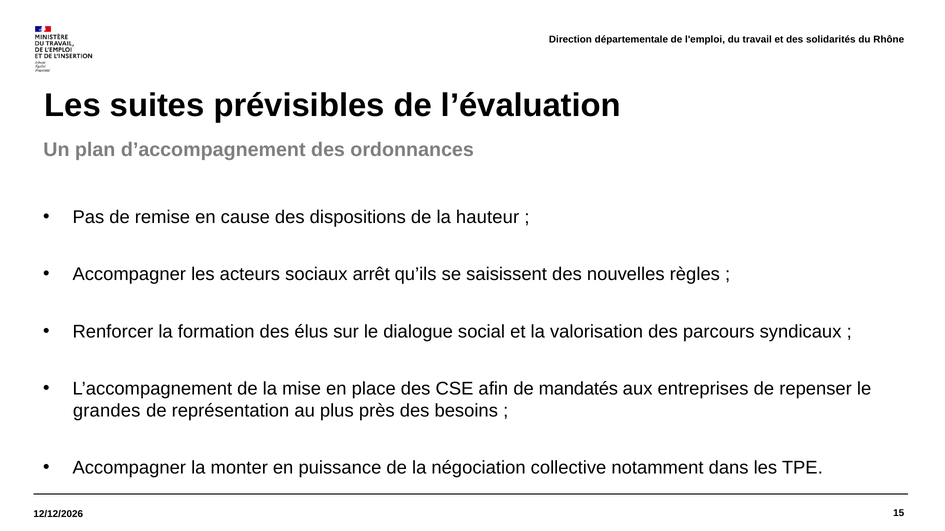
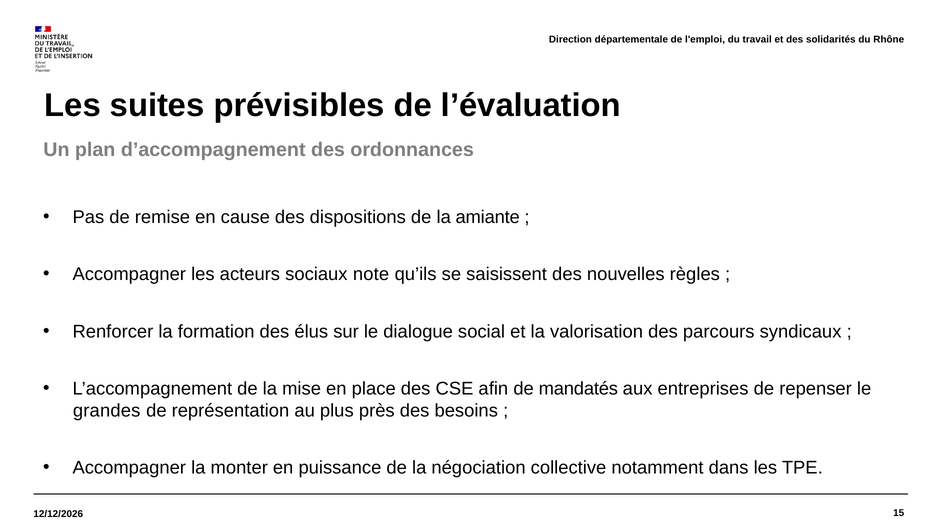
hauteur: hauteur -> amiante (488, 217)
arrêt: arrêt -> note (371, 275)
